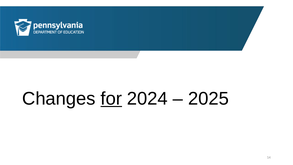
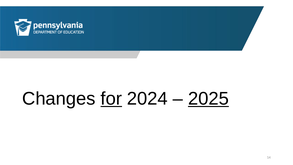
2025 underline: none -> present (208, 99)
